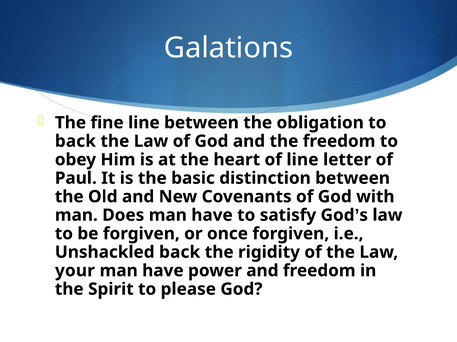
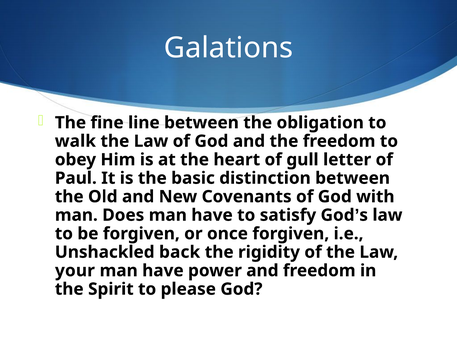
back: back -> walk (75, 141)
of line: line -> gull (303, 160)
